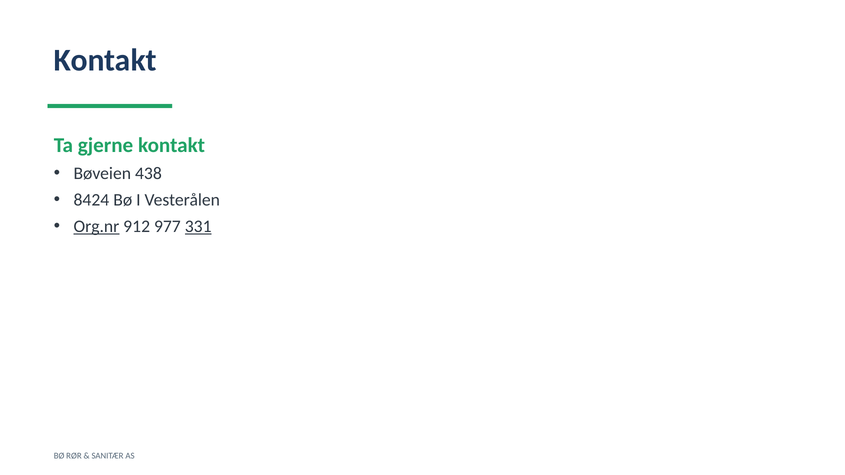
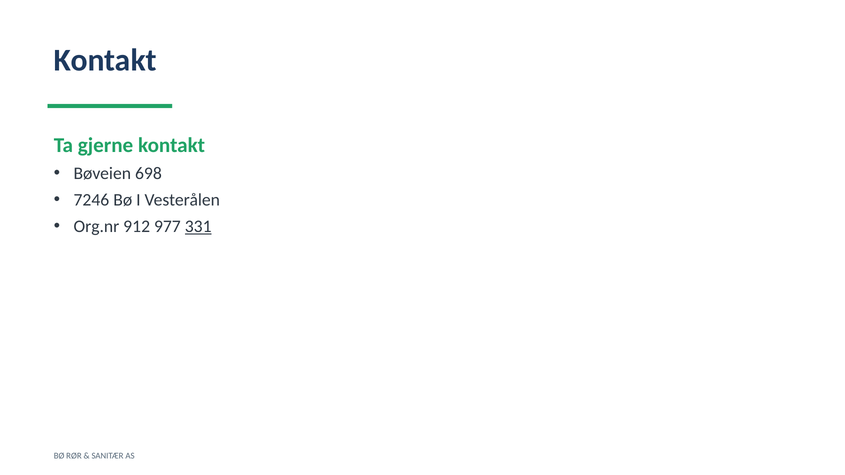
438: 438 -> 698 (148, 174)
8424: 8424 -> 7246 (91, 200)
Org.nr underline: present -> none (96, 227)
